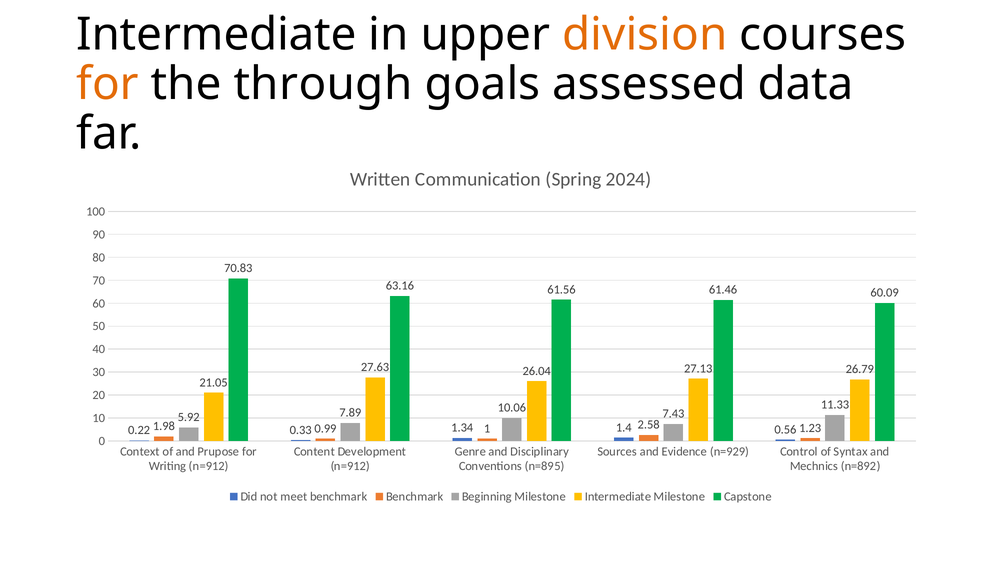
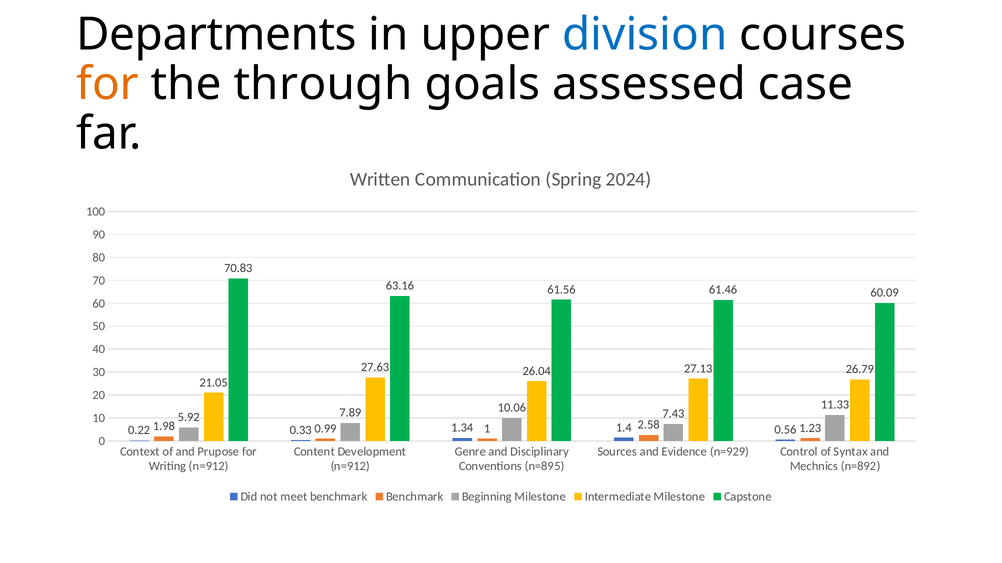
Intermediate: Intermediate -> Departments (217, 35)
division colour: orange -> blue (645, 35)
data: data -> case (806, 84)
